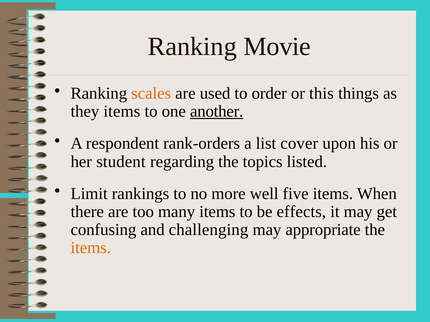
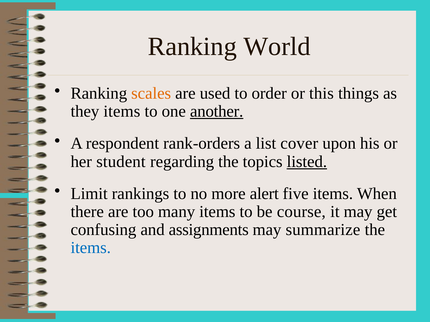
Movie: Movie -> World (277, 47)
listed underline: none -> present (307, 162)
well: well -> alert (264, 194)
effects: effects -> course (301, 212)
challenging: challenging -> assignments (209, 230)
appropriate: appropriate -> summarize (323, 230)
items colour: orange -> blue (91, 248)
